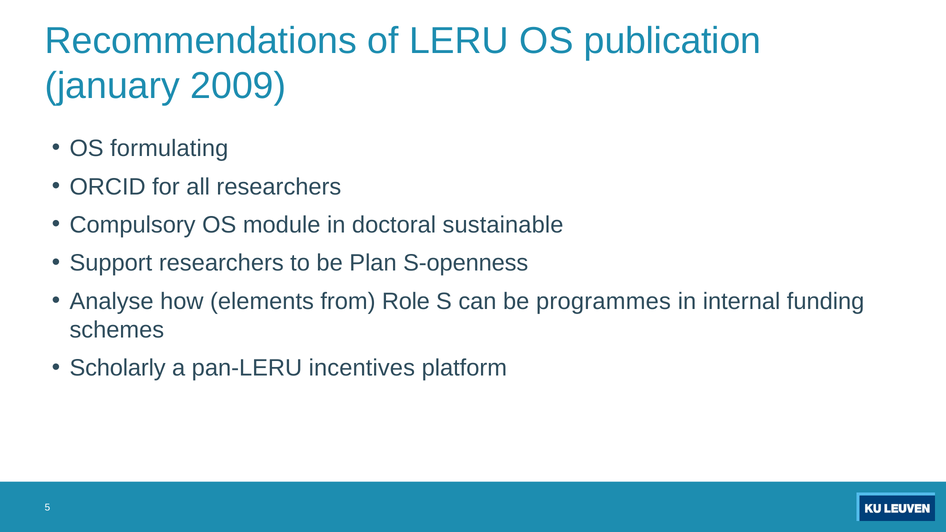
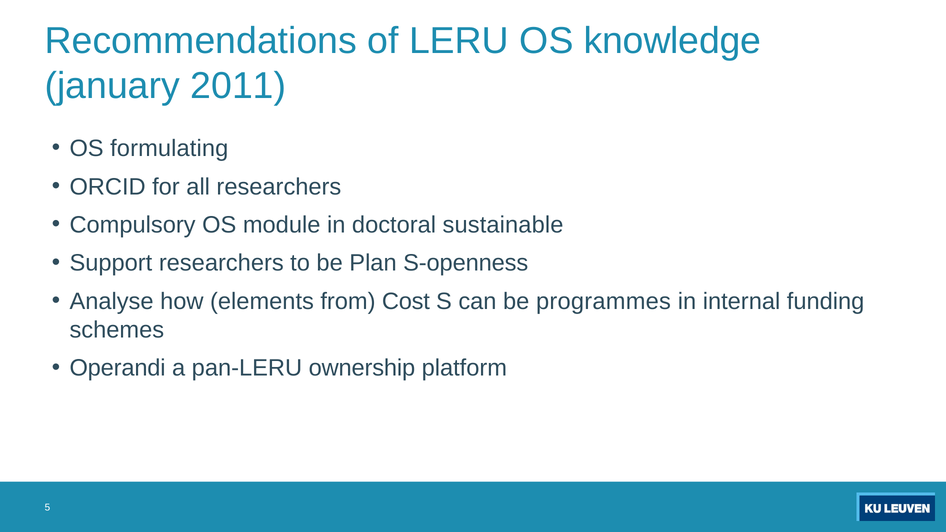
publication: publication -> knowledge (672, 41)
2009: 2009 -> 2011 (238, 86)
Role: Role -> Cost (406, 301)
Scholarly: Scholarly -> Operandi (118, 368)
incentives: incentives -> ownership (362, 368)
